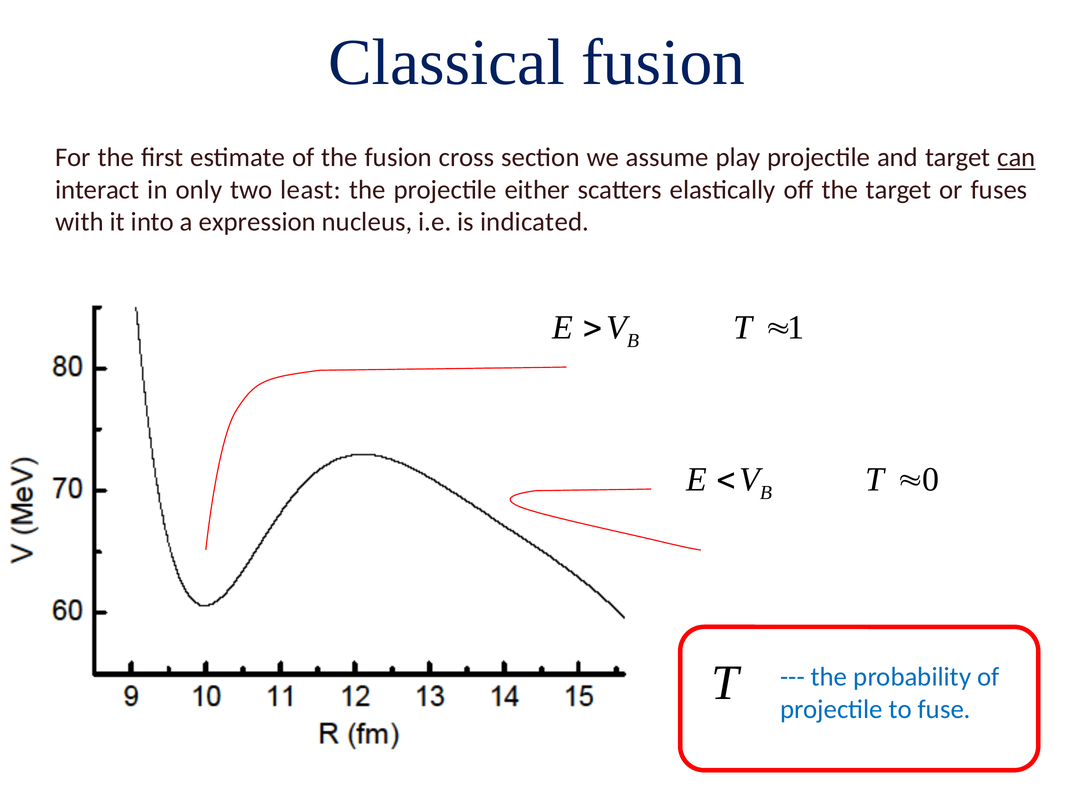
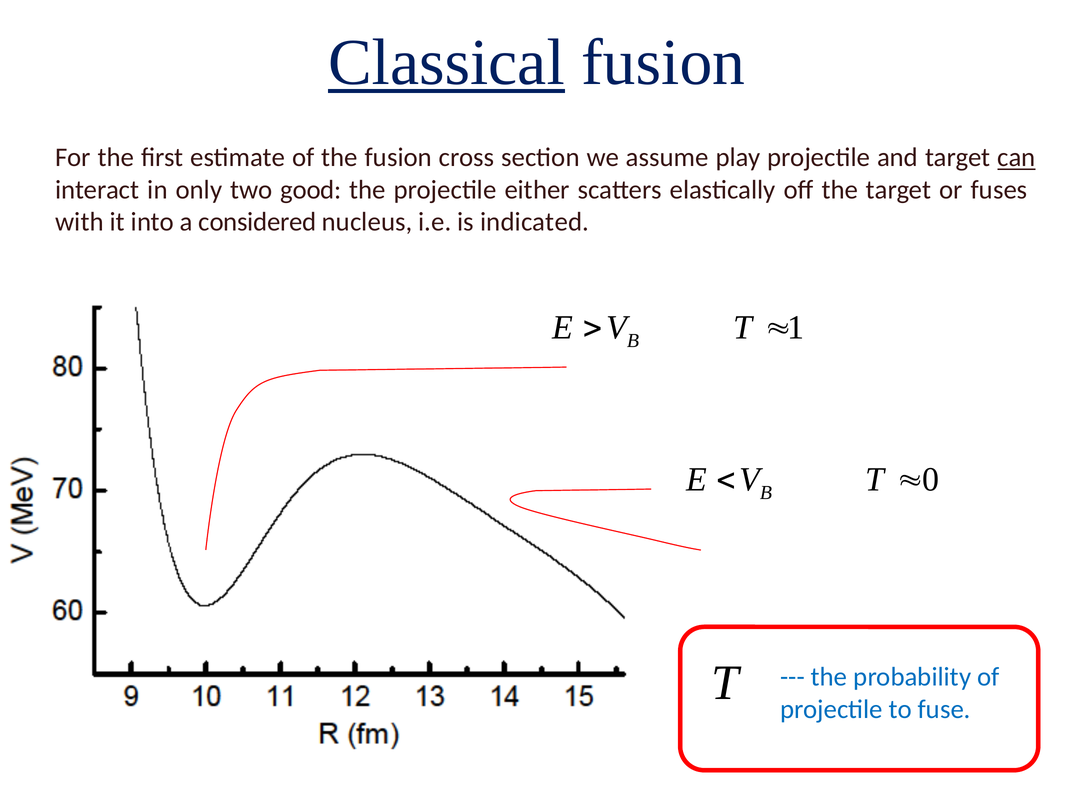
Classical underline: none -> present (446, 63)
least: least -> good (311, 190)
expression: expression -> considered (257, 222)
